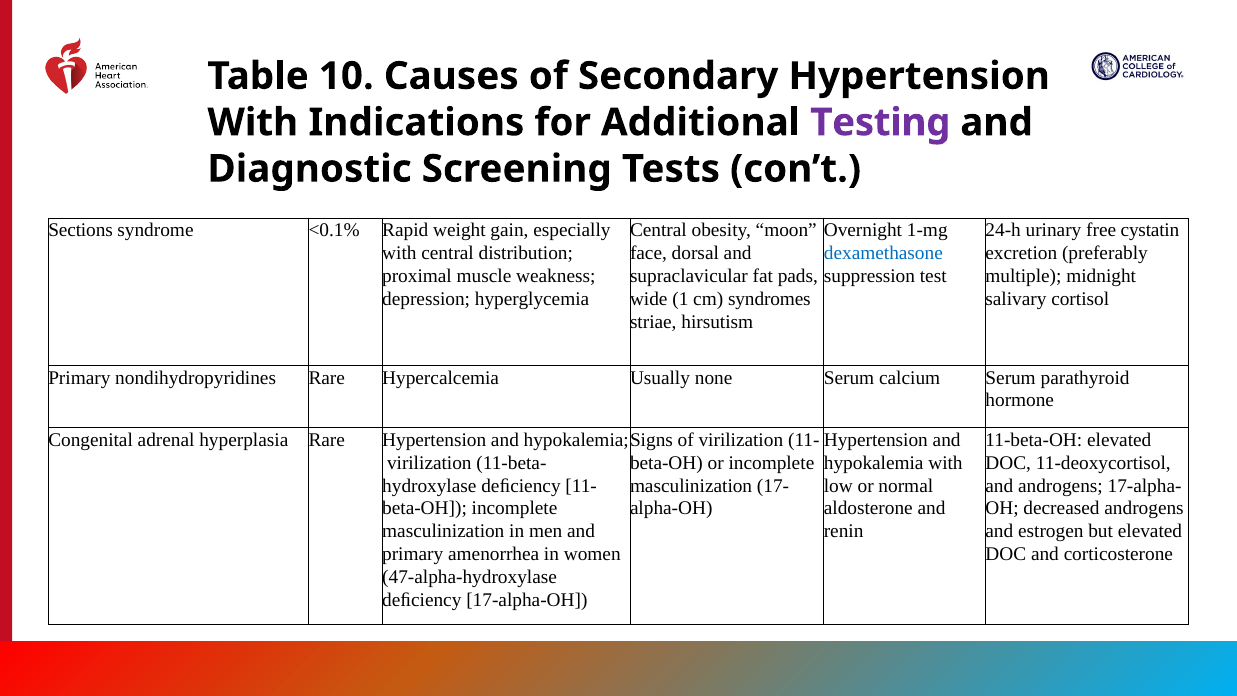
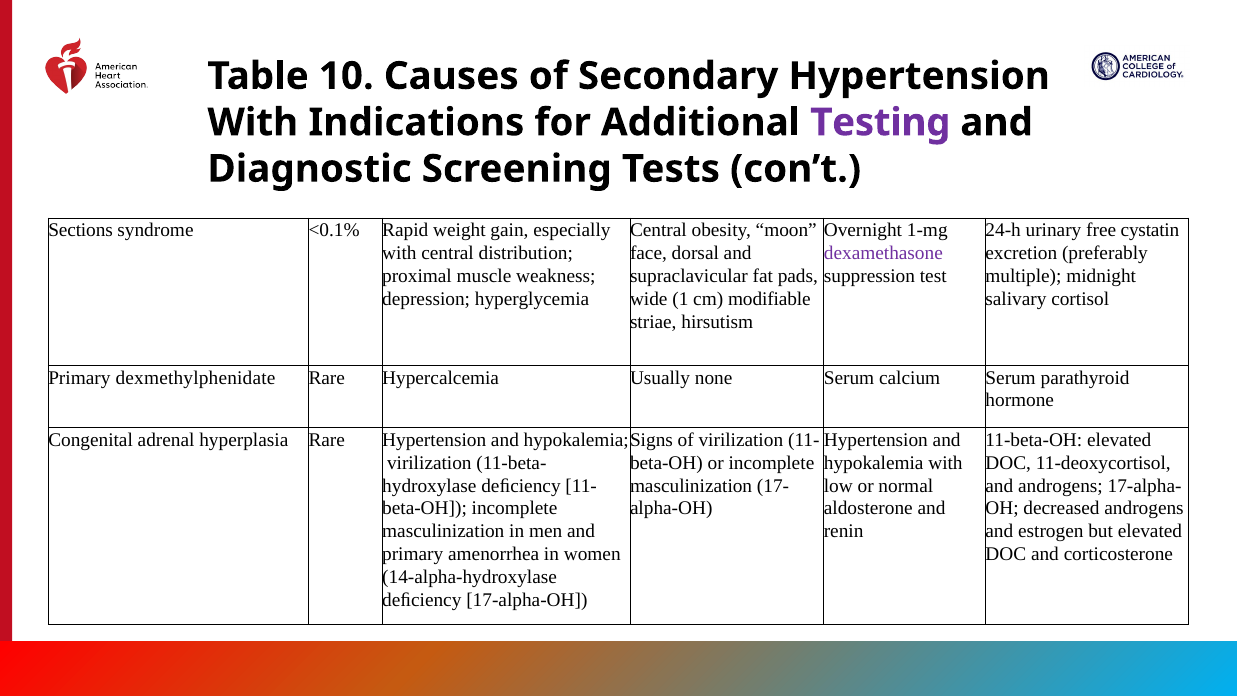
dexamethasone colour: blue -> purple (883, 253)
syndromes: syndromes -> modifiable (769, 299)
nondihydropyridines: nondihydropyridines -> dexmethylphenidate (196, 378)
47-alpha-hydroxylase: 47-alpha-hydroxylase -> 14-alpha-hydroxylase (470, 577)
